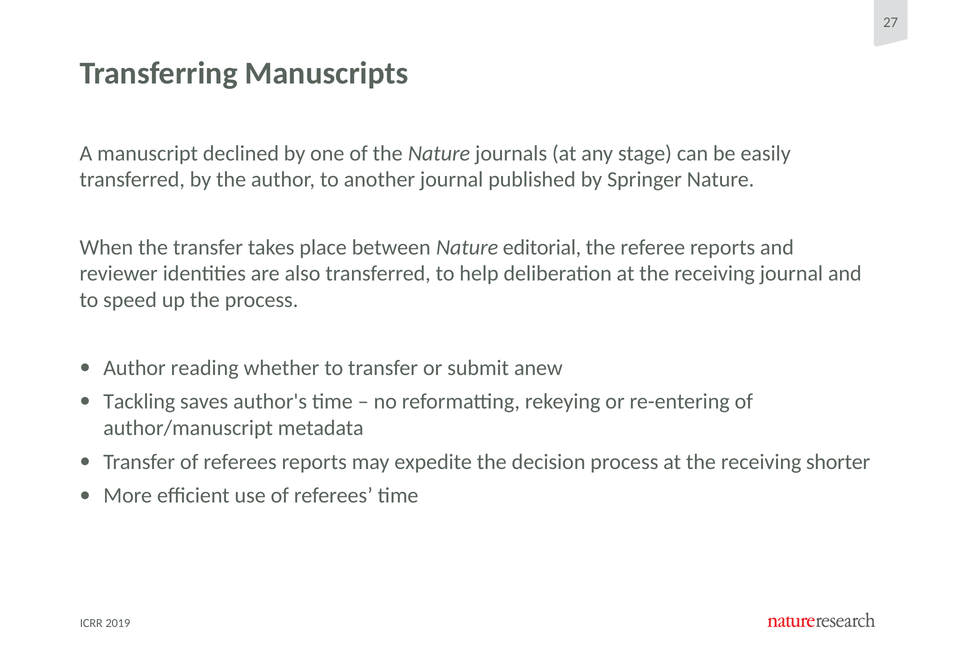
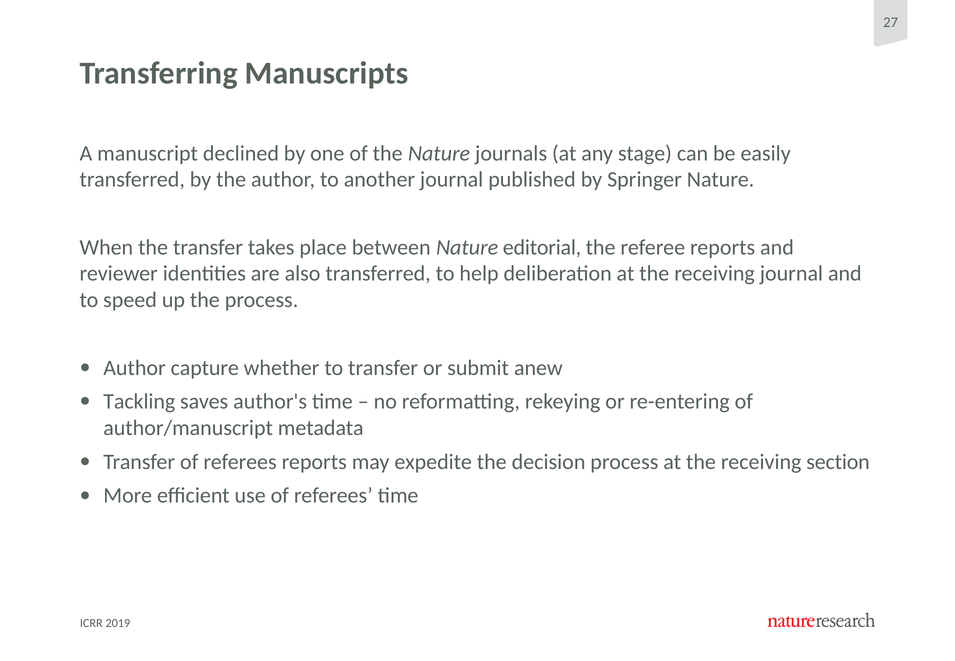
reading: reading -> capture (205, 368)
shorter: shorter -> section (838, 462)
